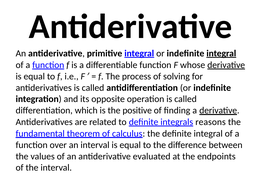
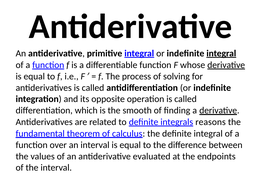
positive: positive -> smooth (137, 110)
